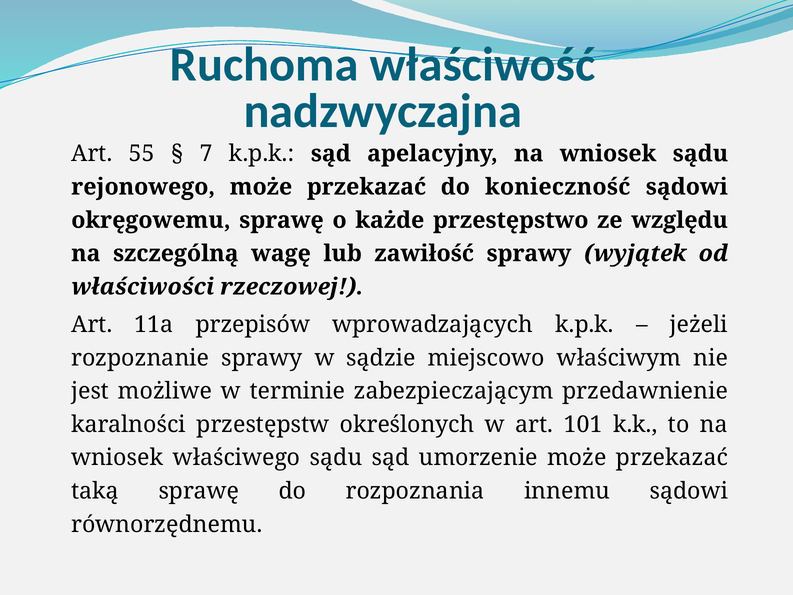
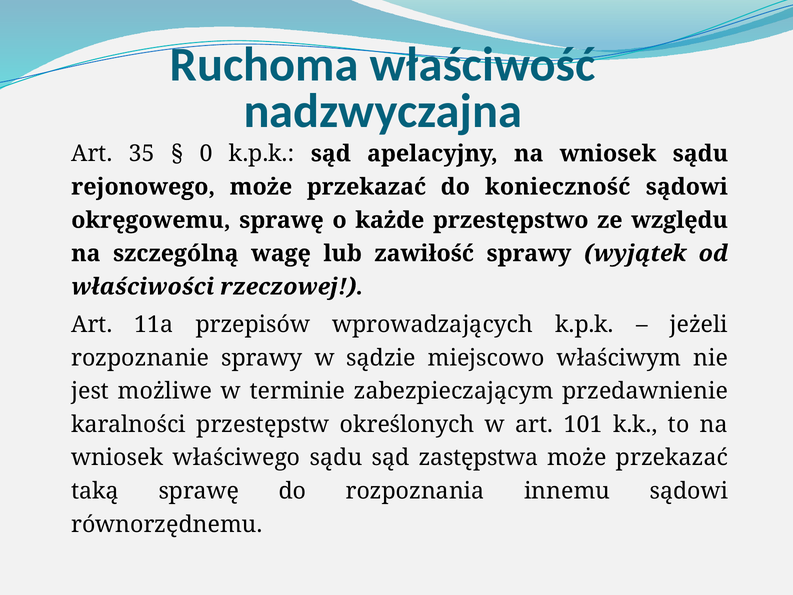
55: 55 -> 35 (142, 154)
7: 7 -> 0 (206, 154)
umorzenie: umorzenie -> zastępstwa (478, 458)
